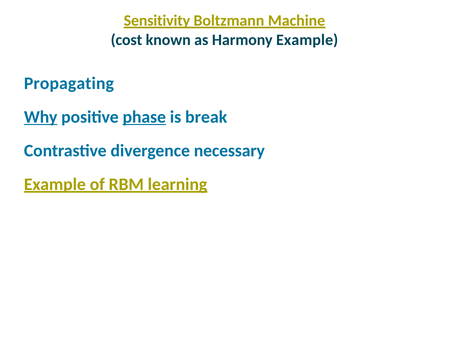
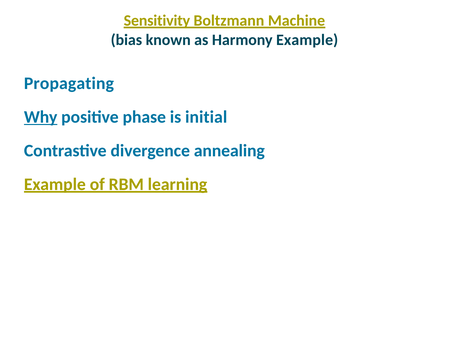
cost: cost -> bias (126, 40)
phase underline: present -> none (144, 117)
break: break -> initial (206, 117)
necessary: necessary -> annealing (229, 151)
